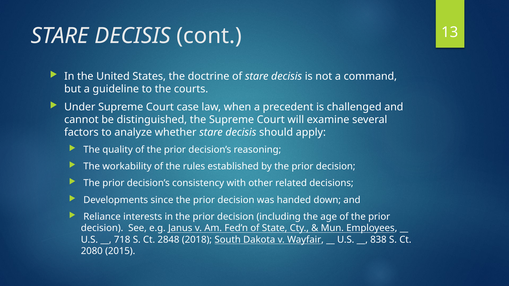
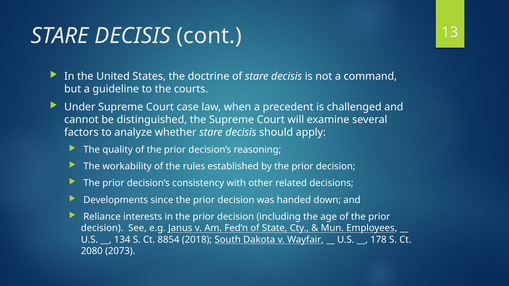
718: 718 -> 134 (122, 240)
2848: 2848 -> 8854 (168, 240)
838: 838 -> 178 (378, 240)
2015: 2015 -> 2073 (120, 251)
